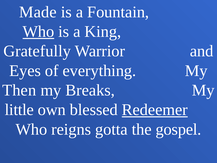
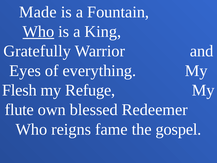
Then: Then -> Flesh (19, 90)
Breaks: Breaks -> Refuge (90, 90)
little: little -> flute (19, 110)
Redeemer underline: present -> none (155, 110)
gotta: gotta -> fame (111, 129)
